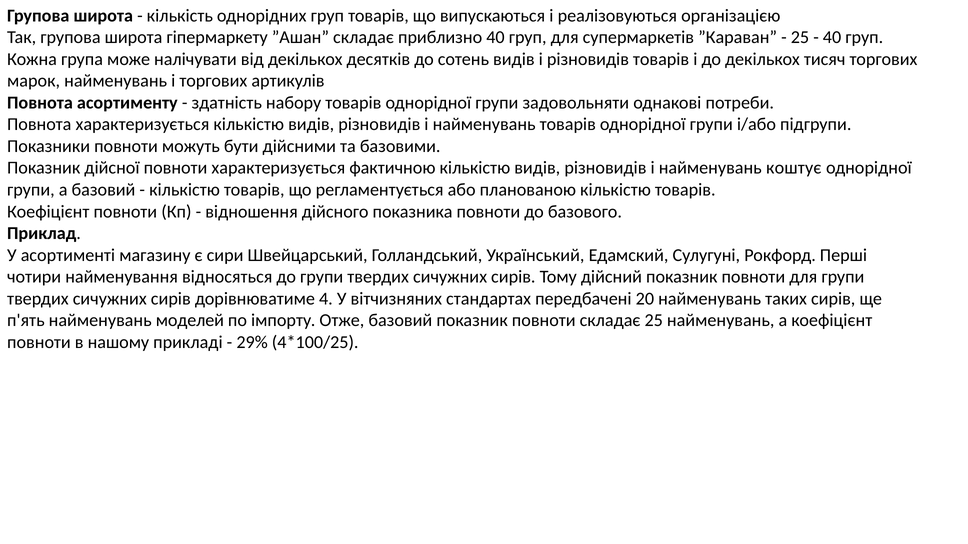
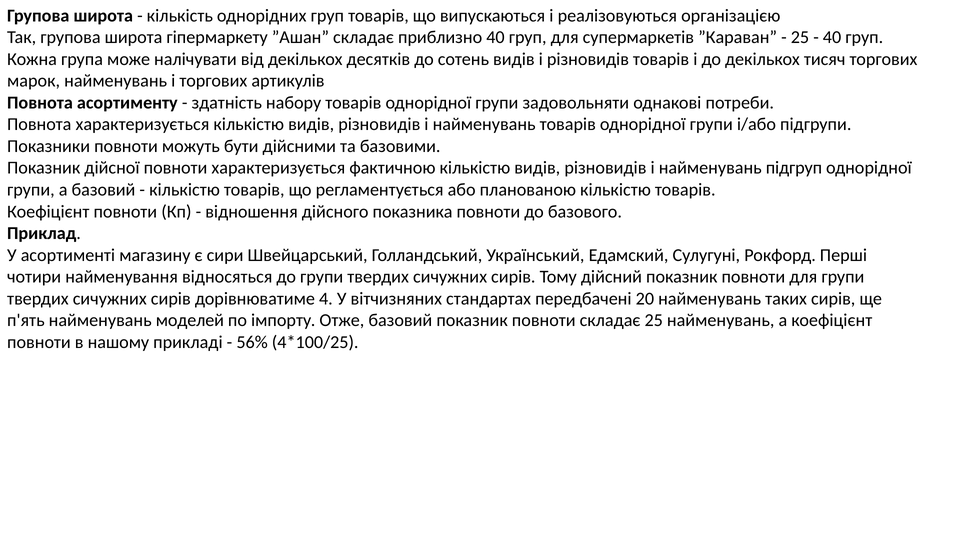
коштує: коштує -> підгруп (794, 168)
29%: 29% -> 56% (252, 342)
